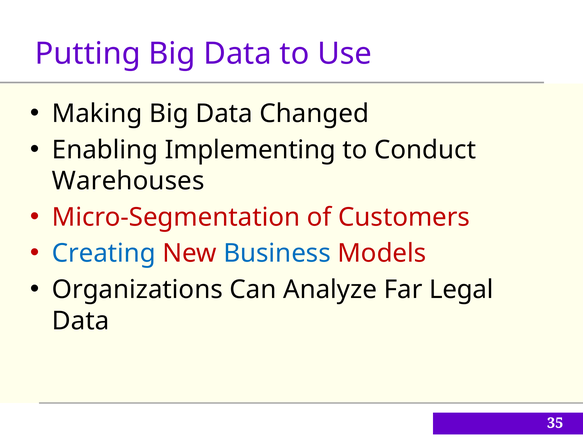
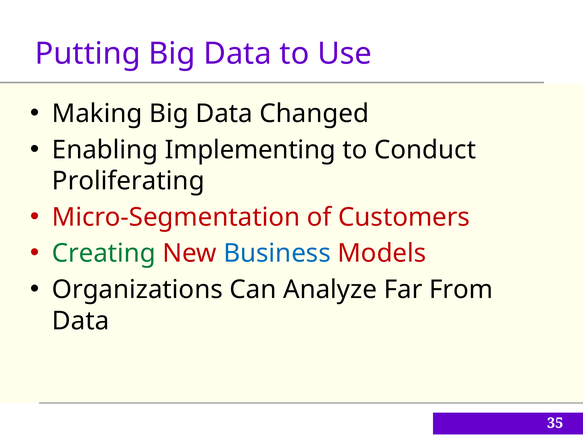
Warehouses: Warehouses -> Proliferating (128, 181)
Creating colour: blue -> green (104, 254)
Legal: Legal -> From (461, 290)
